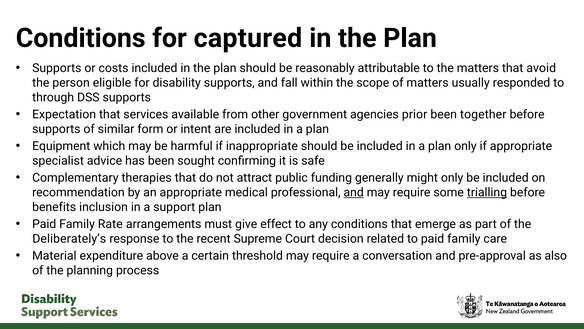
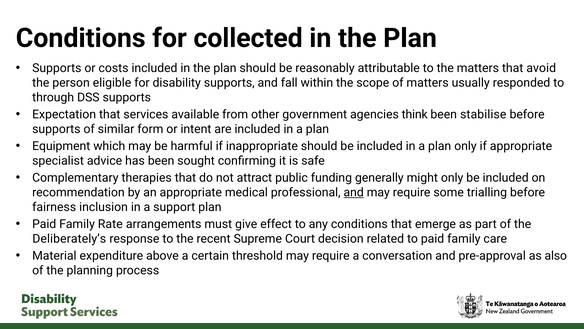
captured: captured -> collected (248, 38)
prior: prior -> think (415, 114)
together: together -> stabilise (483, 114)
trialling underline: present -> none (487, 192)
benefits: benefits -> fairness (54, 207)
